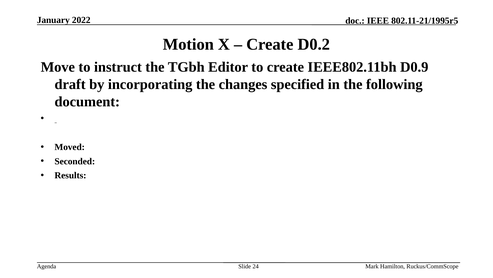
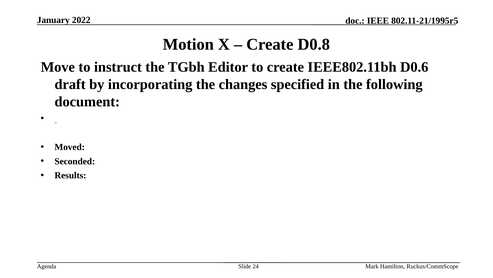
D0.2: D0.2 -> D0.8 (314, 44)
D0.9: D0.9 -> D0.6 (414, 67)
